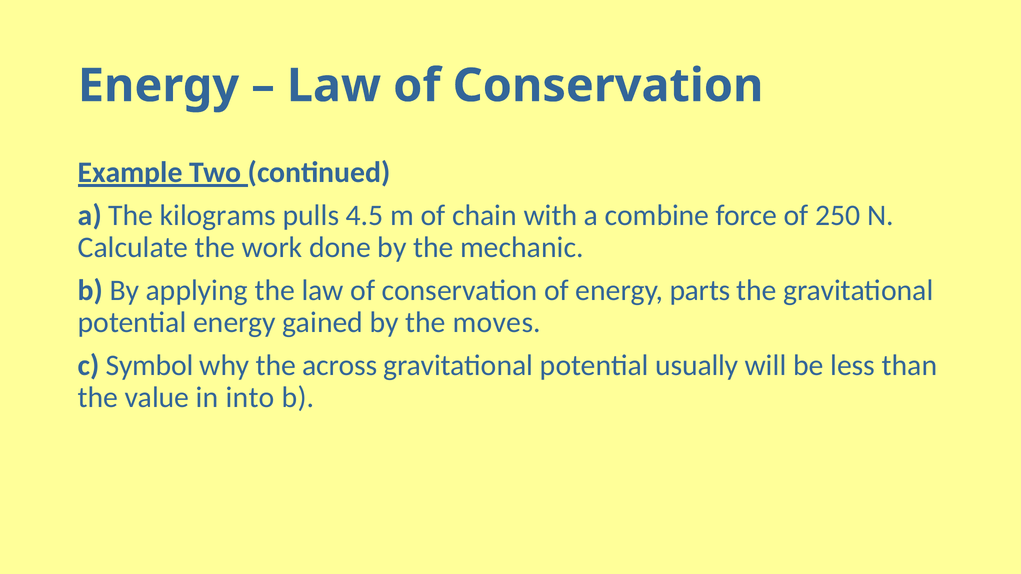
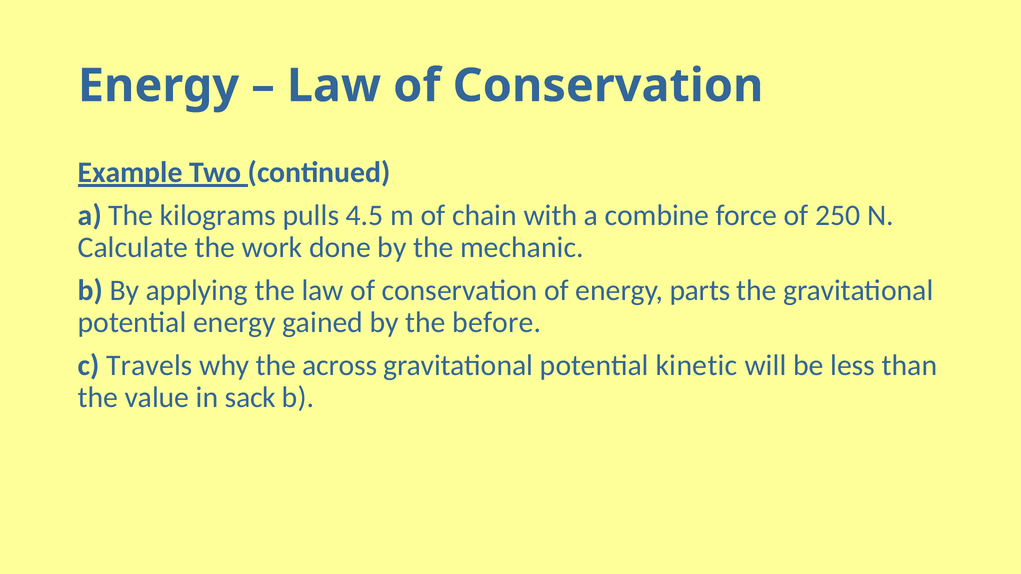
moves: moves -> before (497, 323)
Symbol: Symbol -> Travels (149, 365)
usually: usually -> kinetic (697, 365)
into: into -> sack (250, 398)
